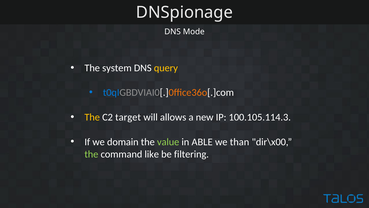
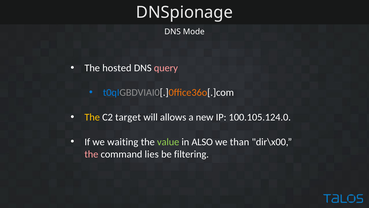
system: system -> hosted (117, 68)
query colour: yellow -> pink (166, 68)
100.105.114.3: 100.105.114.3 -> 100.105.124.0 (260, 117)
domain: domain -> waiting (123, 142)
ABLE: ABLE -> ALSO (202, 142)
the colour: light green -> pink (91, 154)
like: like -> lies (152, 154)
